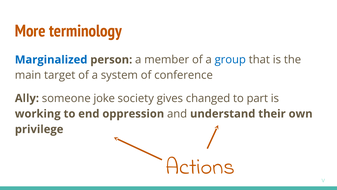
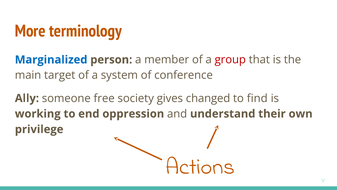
group colour: blue -> red (230, 60)
joke: joke -> free (104, 98)
part: part -> find (257, 98)
